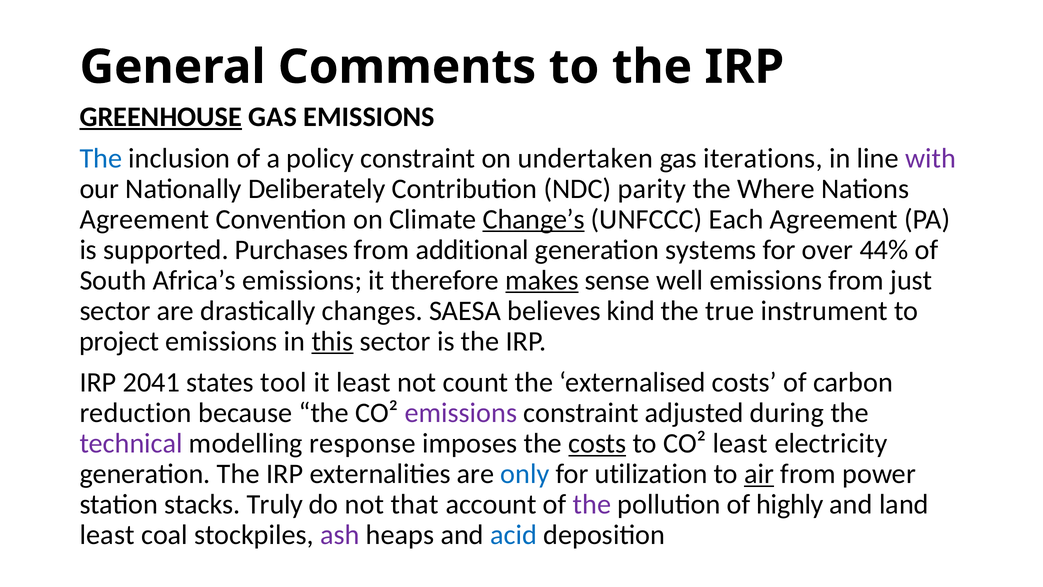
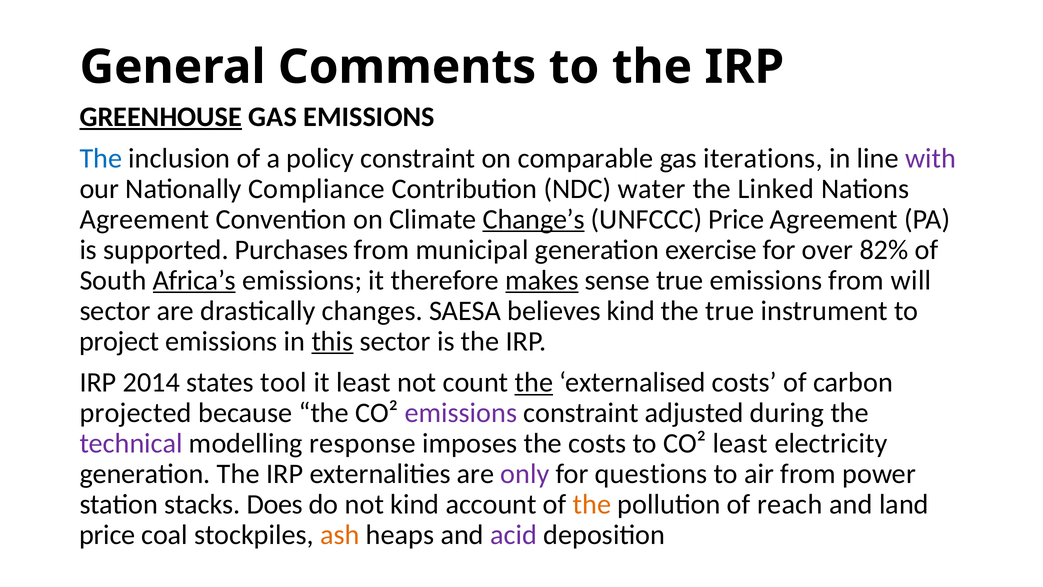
undertaken: undertaken -> comparable (585, 158)
Deliberately: Deliberately -> Compliance (317, 189)
parity: parity -> water (652, 189)
Where: Where -> Linked (776, 189)
UNFCCC Each: Each -> Price (736, 219)
additional: additional -> municipal (472, 250)
systems: systems -> exercise (711, 250)
44%: 44% -> 82% (884, 250)
Africa’s underline: none -> present (194, 280)
sense well: well -> true (680, 280)
just: just -> will (911, 280)
2041: 2041 -> 2014 (151, 382)
the underline: none -> present (534, 382)
reduction: reduction -> projected (136, 413)
costs underline: present -> none (597, 443)
only colour: blue -> purple (525, 474)
utilization: utilization -> questions (651, 474)
air underline: present -> none (759, 474)
Truly: Truly -> Does (275, 504)
not that: that -> kind (415, 504)
the colour: purple -> orange (592, 504)
highly: highly -> reach (790, 504)
least: least -> price (107, 535)
ash colour: purple -> orange (340, 535)
acid colour: blue -> purple (514, 535)
